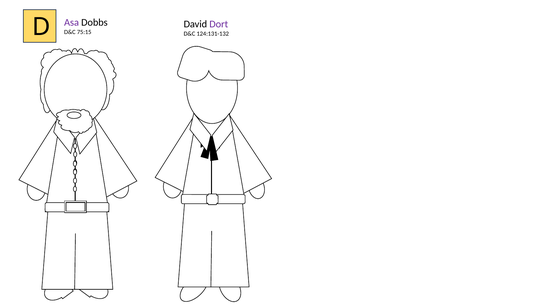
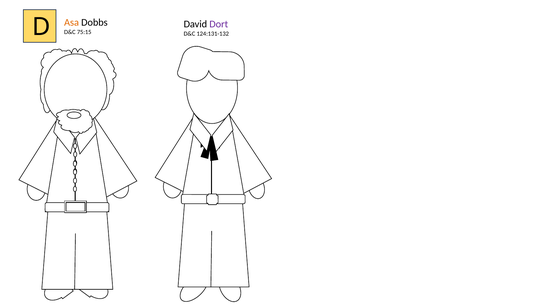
Asa colour: purple -> orange (72, 22)
